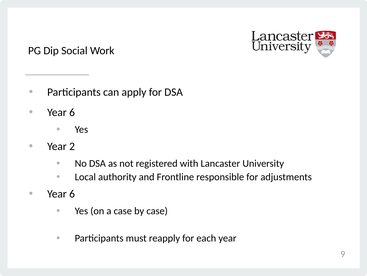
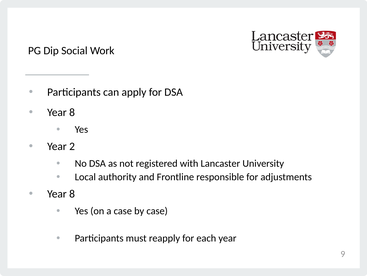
6: 6 -> 8 (72, 112)
6: 6 -> 8 (72, 193)
